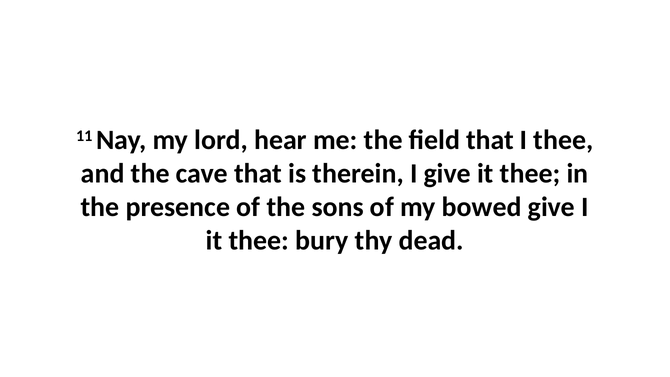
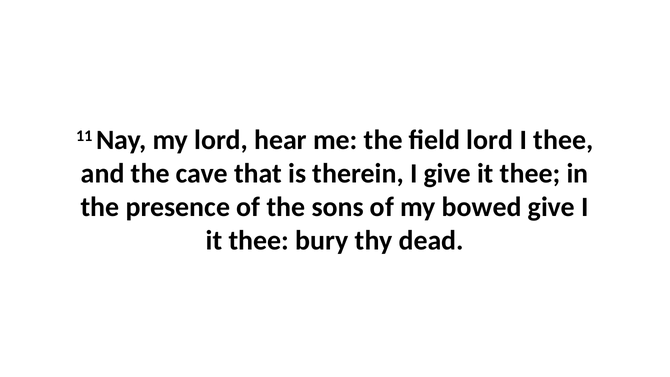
field that: that -> lord (490, 140)
